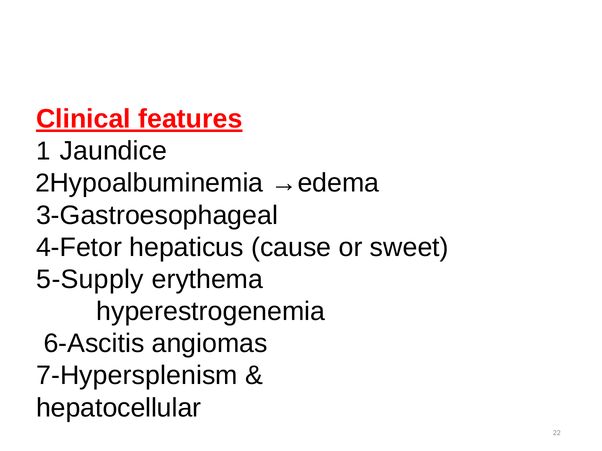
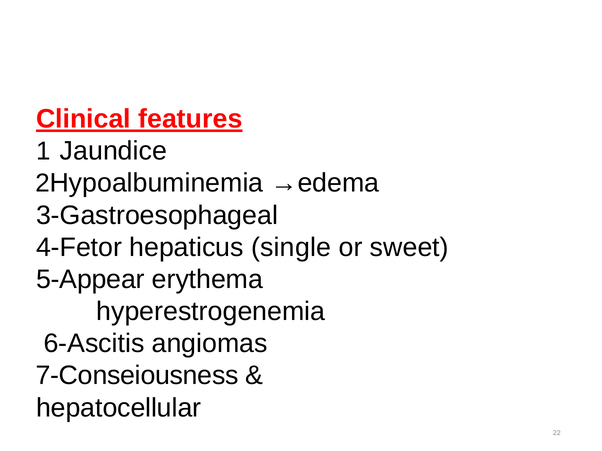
cause: cause -> single (291, 248)
5-Supply: 5-Supply -> 5-Appear (90, 280)
7-Hypersplenism: 7-Hypersplenism -> 7-Conseiousness (137, 376)
